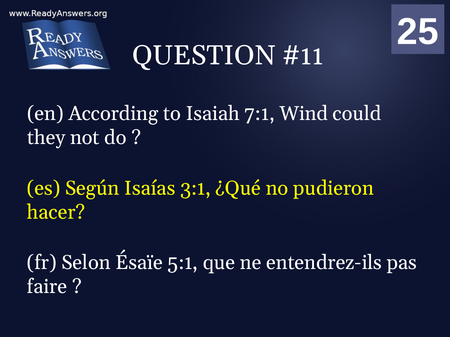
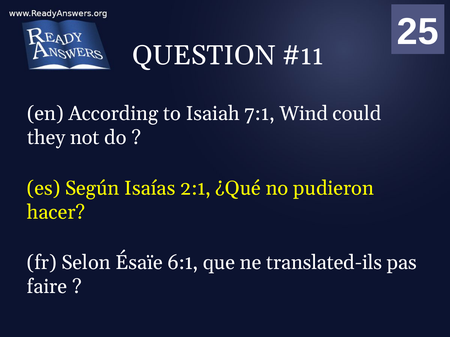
3:1: 3:1 -> 2:1 (195, 188)
5:1: 5:1 -> 6:1 (183, 263)
entendrez-ils: entendrez-ils -> translated-ils (324, 263)
